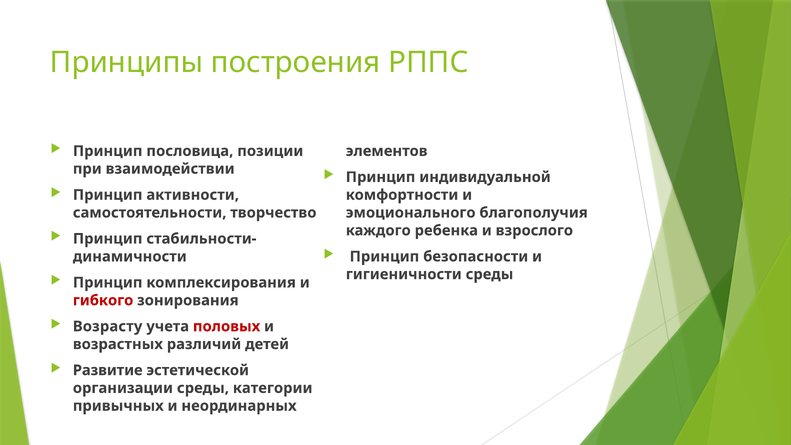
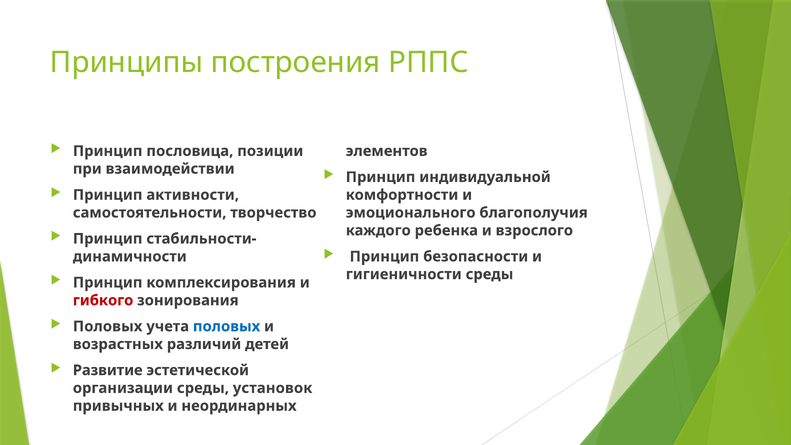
Возрасту: Возрасту -> Половых (108, 326)
половых colour: red -> blue (227, 326)
категории: категории -> установок (273, 388)
